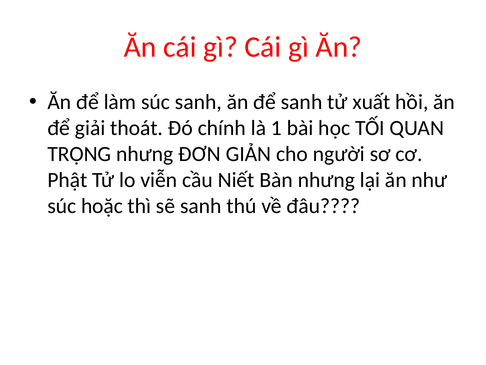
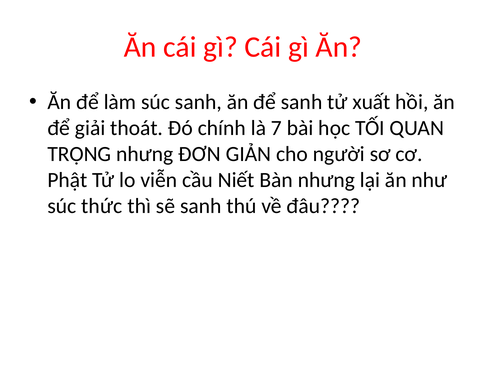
1: 1 -> 7 (276, 128)
hoặc: hoặc -> thức (102, 206)
